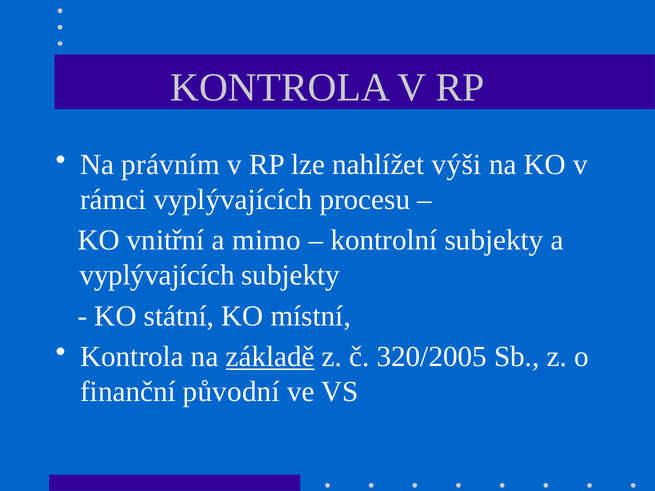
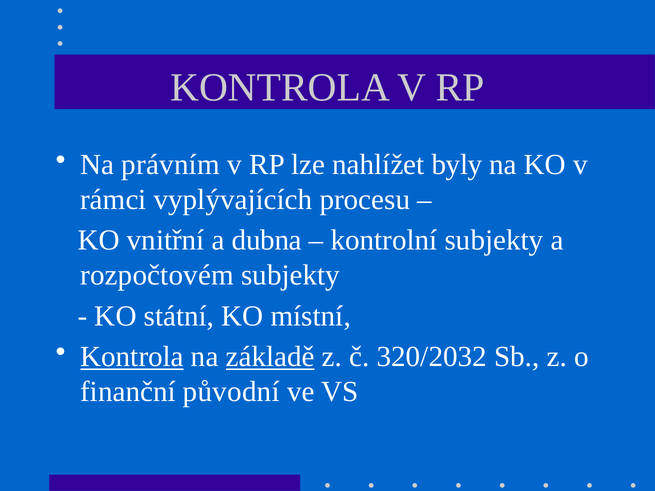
výši: výši -> byly (457, 165)
mimo: mimo -> dubna (267, 240)
vyplývajících: vyplývajících -> rozpočtovém (157, 275)
Kontrola underline: none -> present (132, 357)
320/2005: 320/2005 -> 320/2032 (432, 357)
